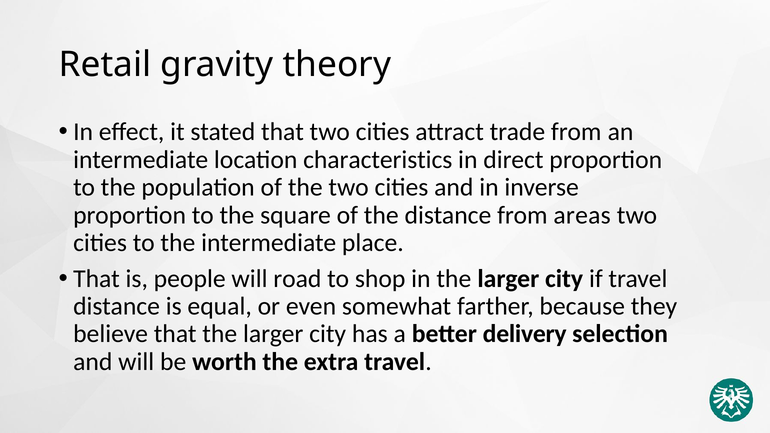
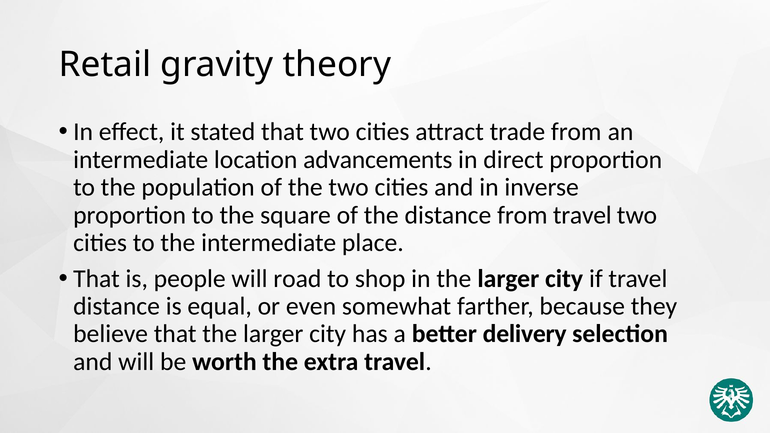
characteristics: characteristics -> advancements (378, 160)
from areas: areas -> travel (582, 215)
